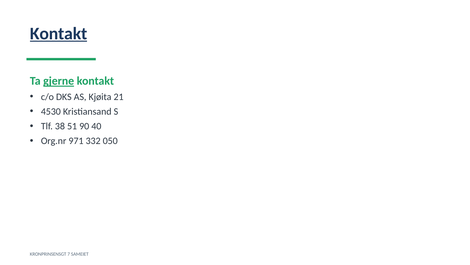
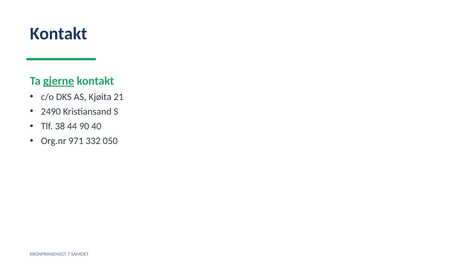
Kontakt underline: present -> none (59, 34)
4530: 4530 -> 2490 (51, 111)
51: 51 -> 44 (72, 126)
